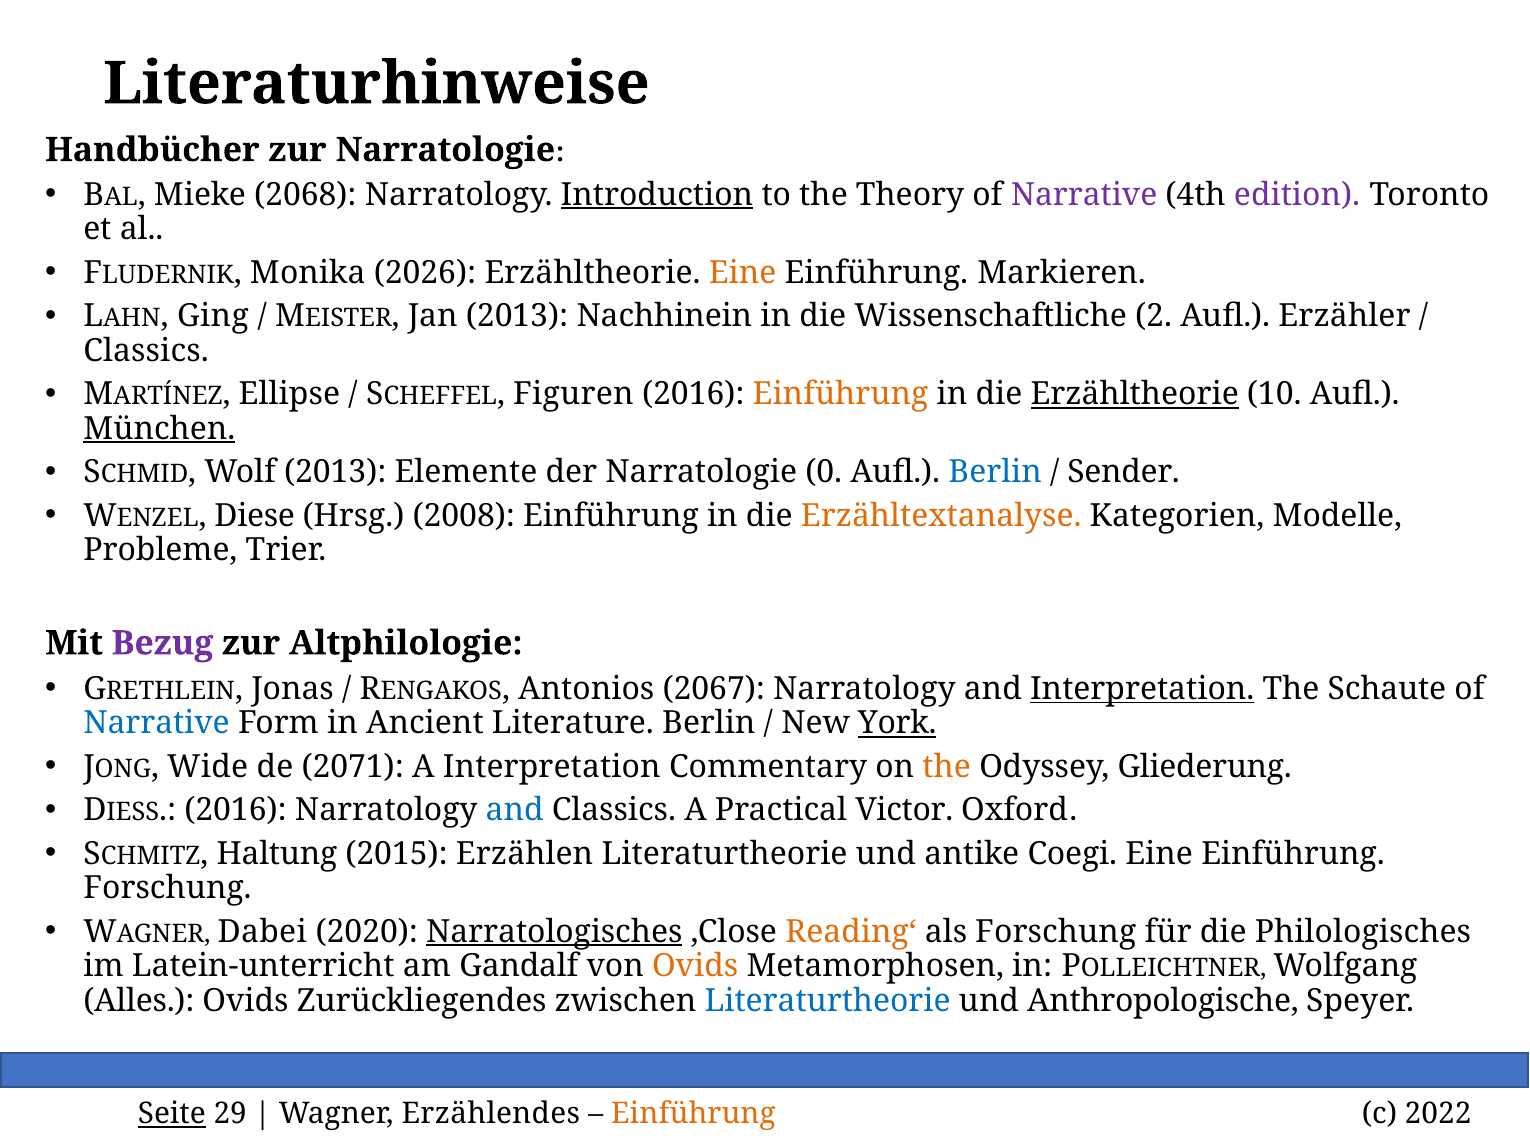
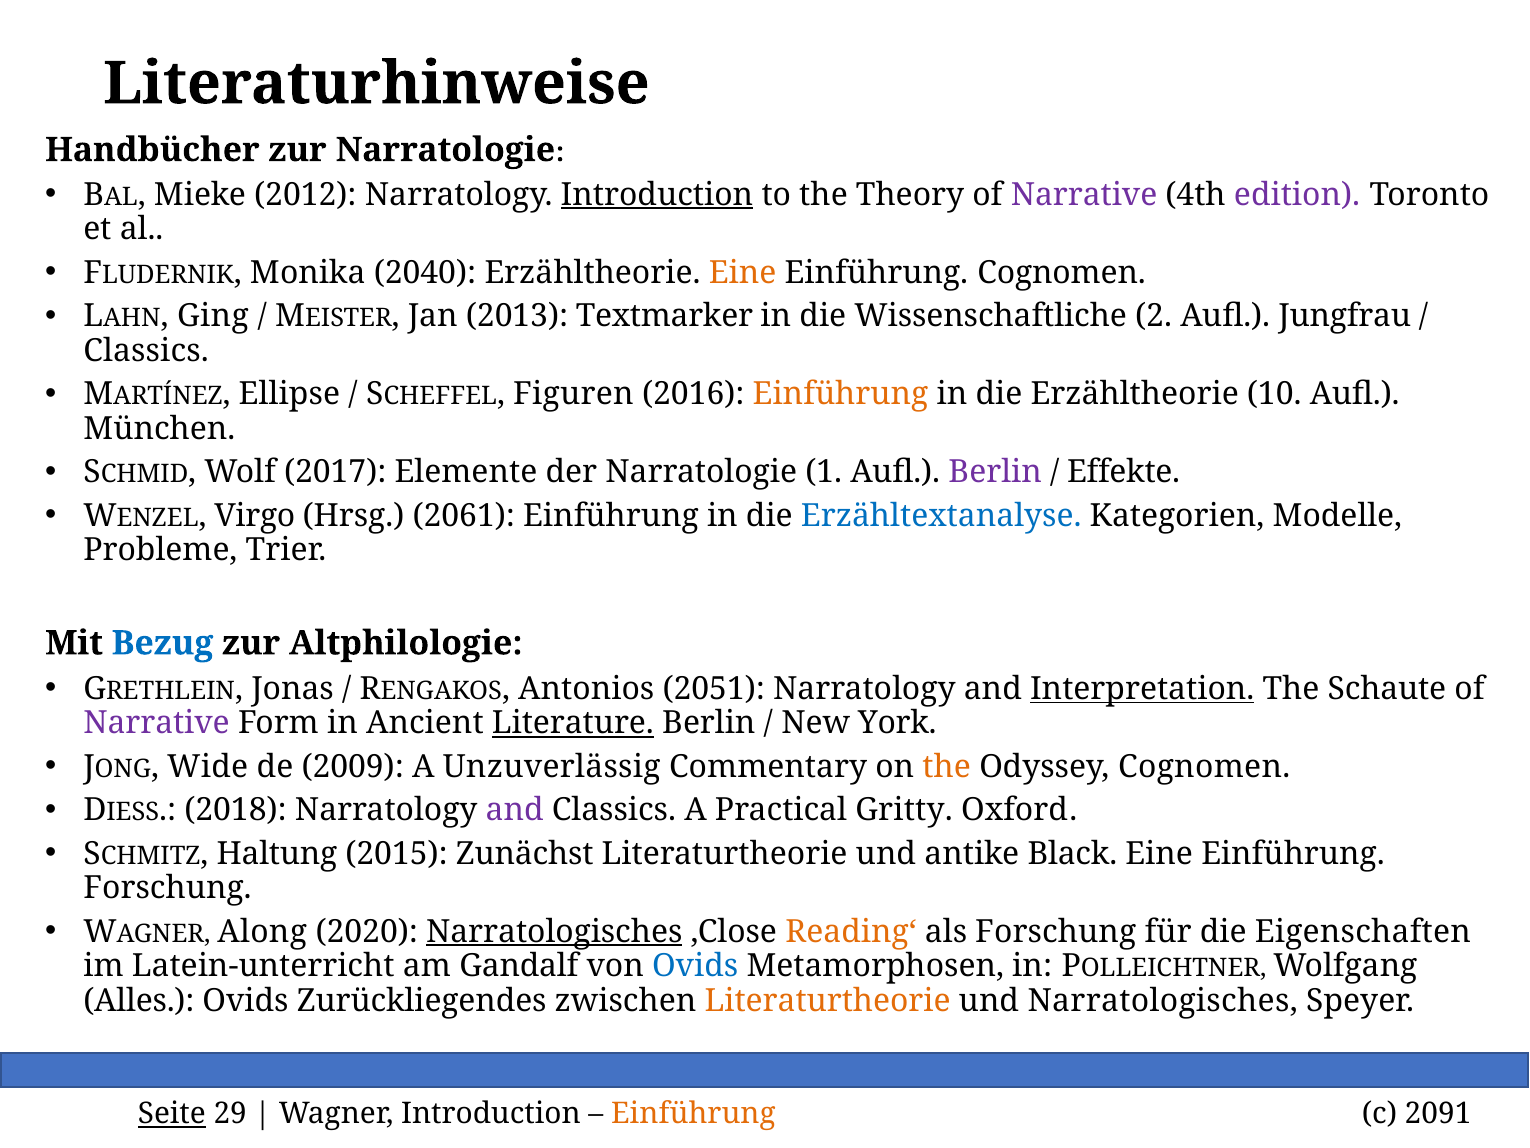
2068: 2068 -> 2012 (305, 194)
2026: 2026 -> 2040 (425, 272)
Einführung Markieren: Markieren -> Cognomen (1062, 272)
Nachhinein: Nachhinein -> Textmarker (665, 316)
Erzähler: Erzähler -> Jungfrau (1345, 316)
Erzähltheorie underline: present -> none (1135, 394)
München underline: present -> none (159, 428)
Wolf 2013: 2013 -> 2017 (335, 472)
0: 0 -> 1 (824, 472)
Berlin colour: blue -> purple (995, 472)
Sender: Sender -> Effekte (1124, 472)
Diese: Diese -> Virgo (255, 515)
2008: 2008 -> 2061 (464, 515)
Erzähltextanalyse colour: orange -> blue (941, 515)
Bezug colour: purple -> blue (163, 643)
2067: 2067 -> 2051 (714, 688)
Narrative colour: blue -> purple (157, 723)
Literature underline: none -> present (573, 723)
York underline: present -> none (897, 723)
2071: 2071 -> 2009 (353, 766)
A Interpretation: Interpretation -> Unzuverlässig (552, 766)
Odyssey Gliederung: Gliederung -> Cognomen (1204, 766)
DIESS 2016: 2016 -> 2018 (236, 810)
and colour: blue -> purple (515, 810)
Victor: Victor -> Gritty (904, 810)
Erzählen: Erzählen -> Zunächst (525, 853)
Coegi: Coegi -> Black (1072, 853)
Dabei: Dabei -> Along (262, 931)
Philologisches: Philologisches -> Eigenschaften (1363, 931)
Ovids colour: orange -> blue (695, 966)
Literaturtheorie colour: blue -> orange (828, 1000)
und Anthropologische: Anthropologische -> Narratologisches (1163, 1000)
Wagner Erzählendes: Erzählendes -> Introduction (491, 1114)
2022: 2022 -> 2091 (1438, 1114)
